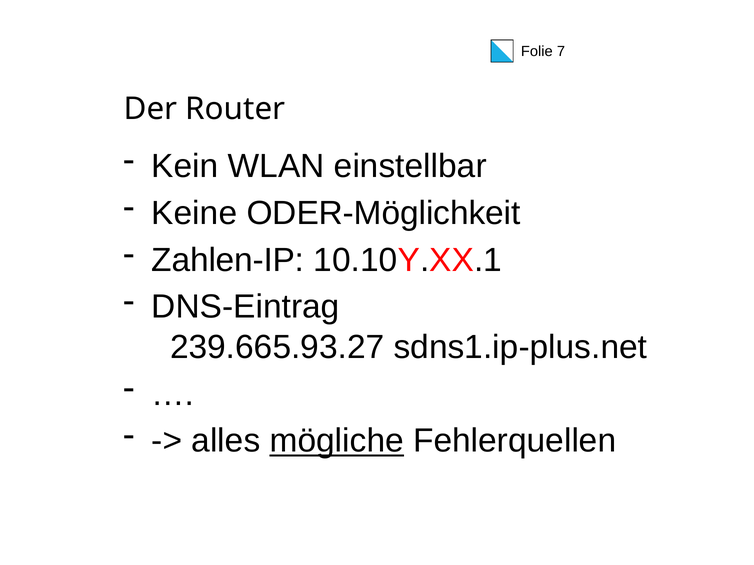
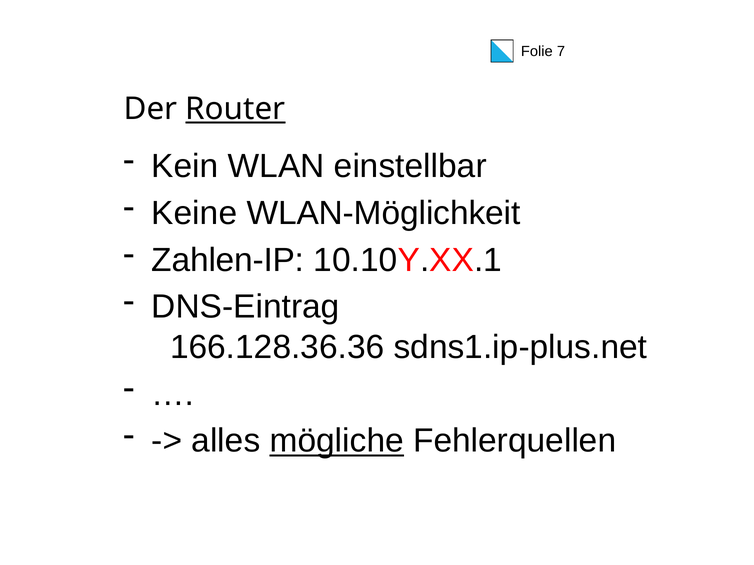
Router underline: none -> present (235, 109)
ODER-Möglichkeit: ODER-Möglichkeit -> WLAN-Möglichkeit (383, 213)
239.665.93.27: 239.665.93.27 -> 166.128.36.36 (277, 347)
